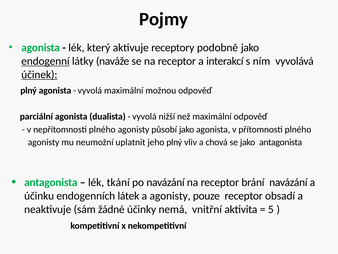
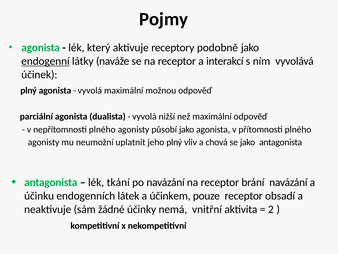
účinek underline: present -> none (39, 75)
a agonisty: agonisty -> účinkem (170, 195)
5: 5 -> 2 (271, 209)
